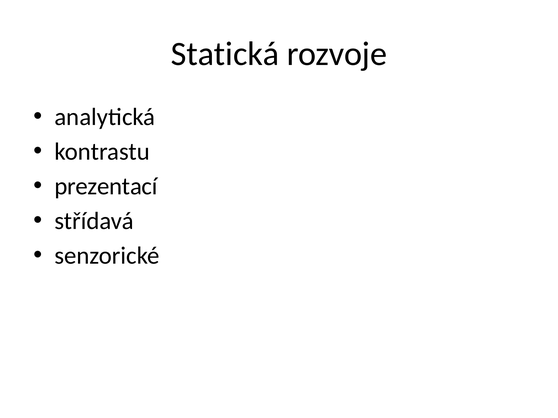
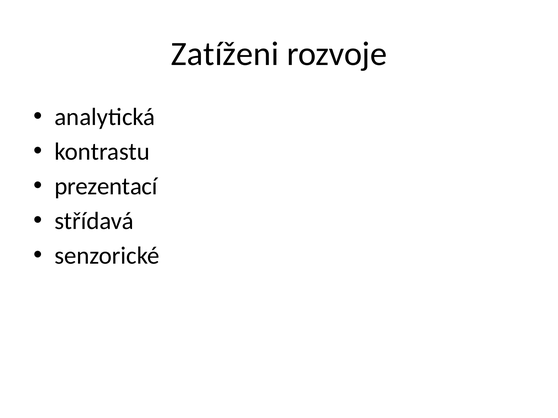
Statická: Statická -> Zatíženi (225, 54)
